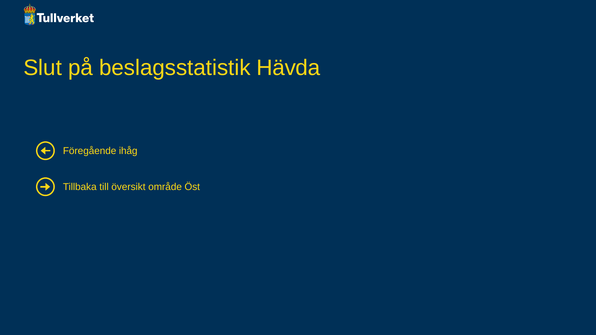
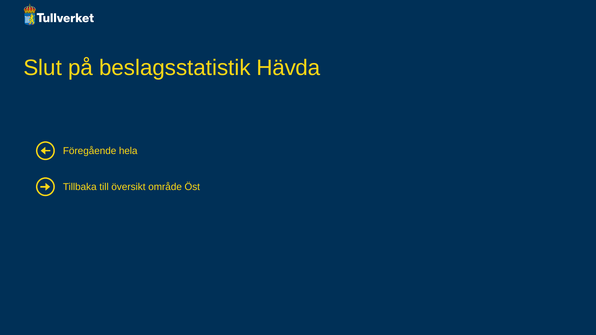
ihåg: ihåg -> hela (128, 151)
